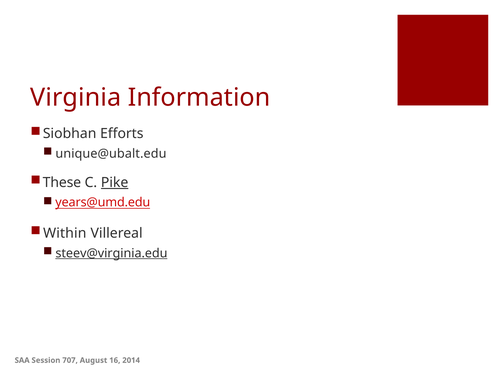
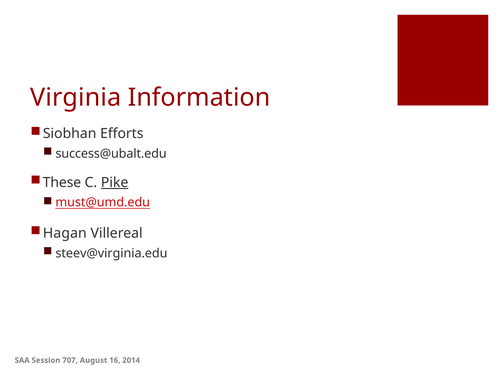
unique@ubalt.edu: unique@ubalt.edu -> success@ubalt.edu (111, 154)
years@umd.edu: years@umd.edu -> must@umd.edu (103, 203)
Within: Within -> Hagan (65, 233)
steev@virginia.edu underline: present -> none (111, 253)
